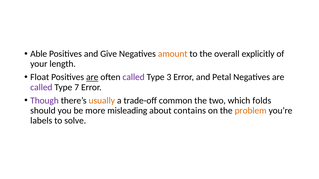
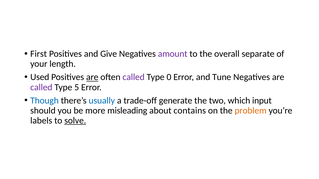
Able: Able -> First (39, 54)
amount colour: orange -> purple (173, 54)
explicitly: explicitly -> separate (258, 54)
Float: Float -> Used (40, 77)
3: 3 -> 0 (169, 77)
Petal: Petal -> Tune (222, 77)
7: 7 -> 5 (77, 87)
Though colour: purple -> blue (45, 101)
usually colour: orange -> blue (102, 101)
common: common -> generate (176, 101)
folds: folds -> input (262, 101)
solve underline: none -> present (75, 121)
